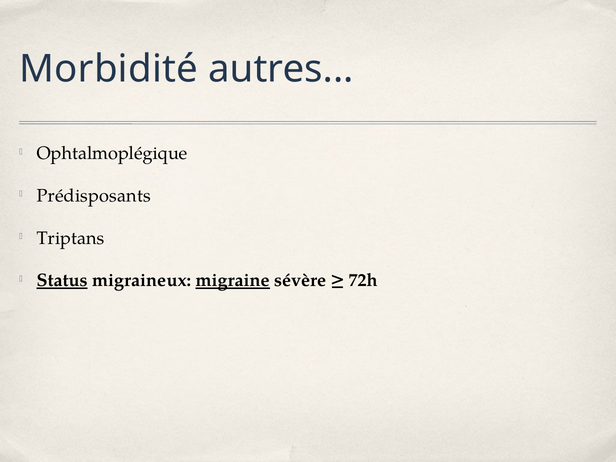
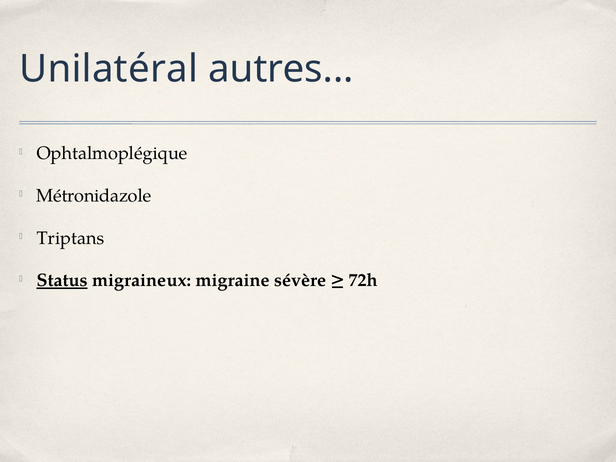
Morbidité: Morbidité -> Unilatéral (109, 69)
Prédisposants: Prédisposants -> Métronidazole (94, 196)
migraine underline: present -> none (233, 280)
